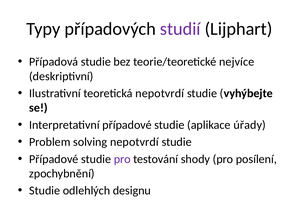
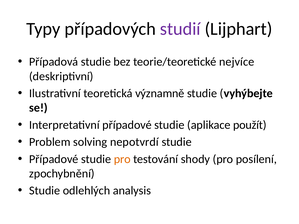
teoretická nepotvrdí: nepotvrdí -> významně (160, 93)
úřady: úřady -> použít (250, 125)
pro colour: purple -> orange (122, 159)
designu: designu -> analysis (132, 191)
